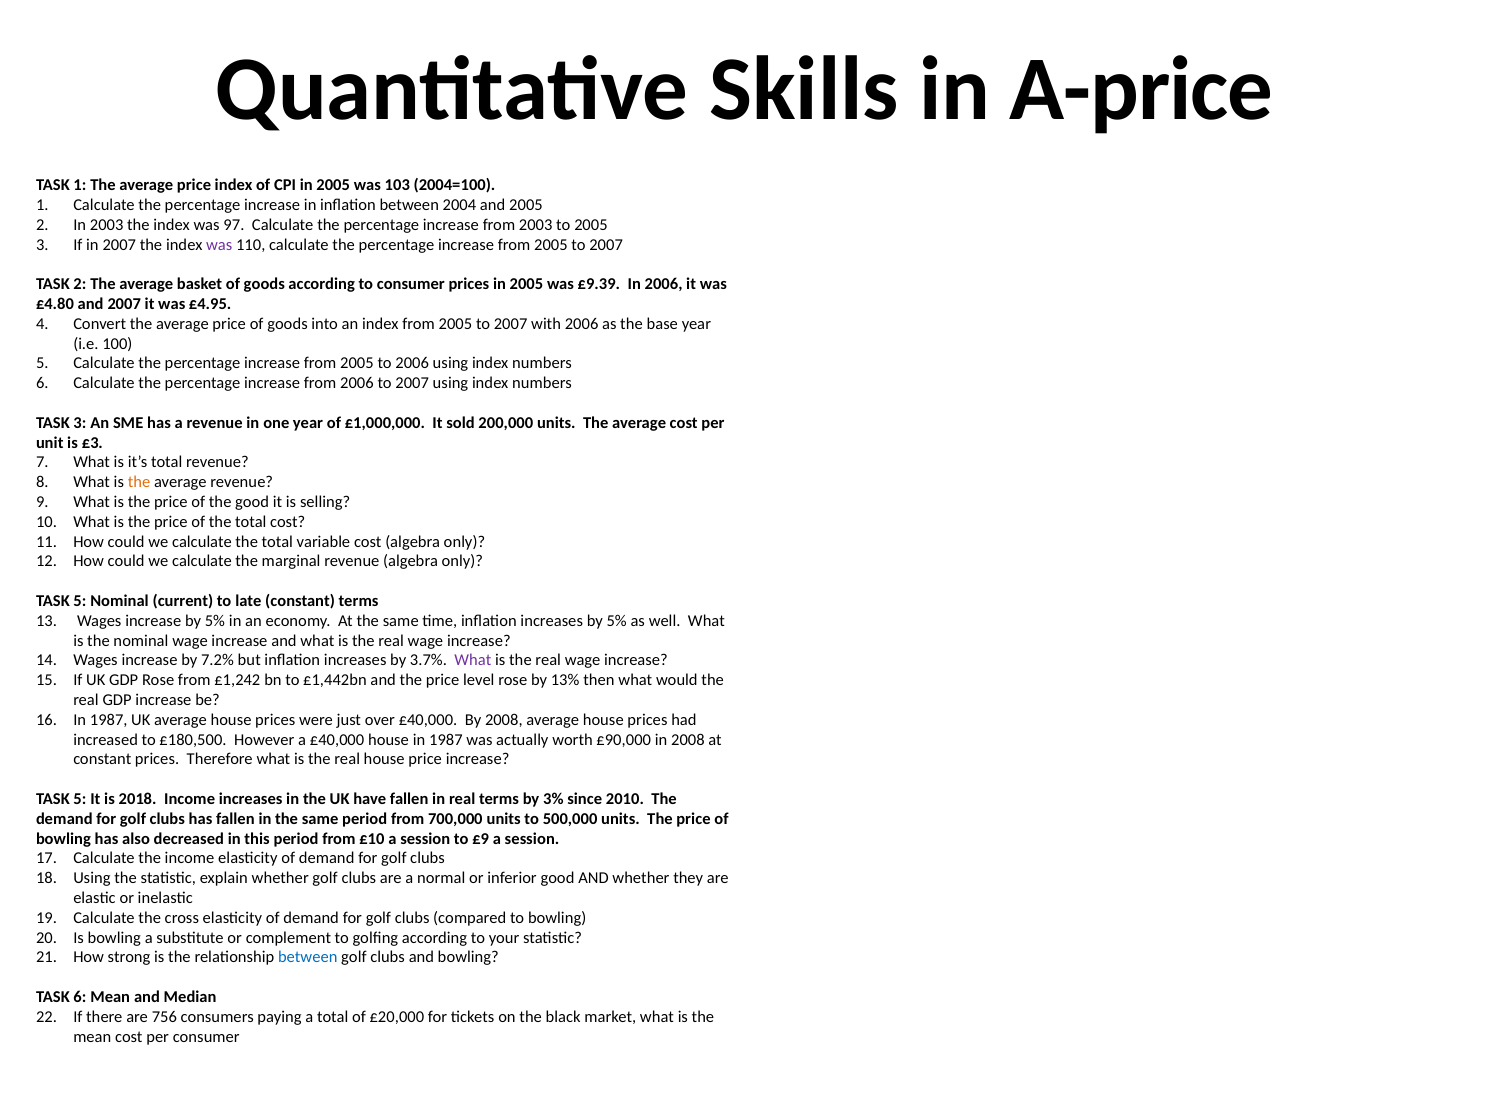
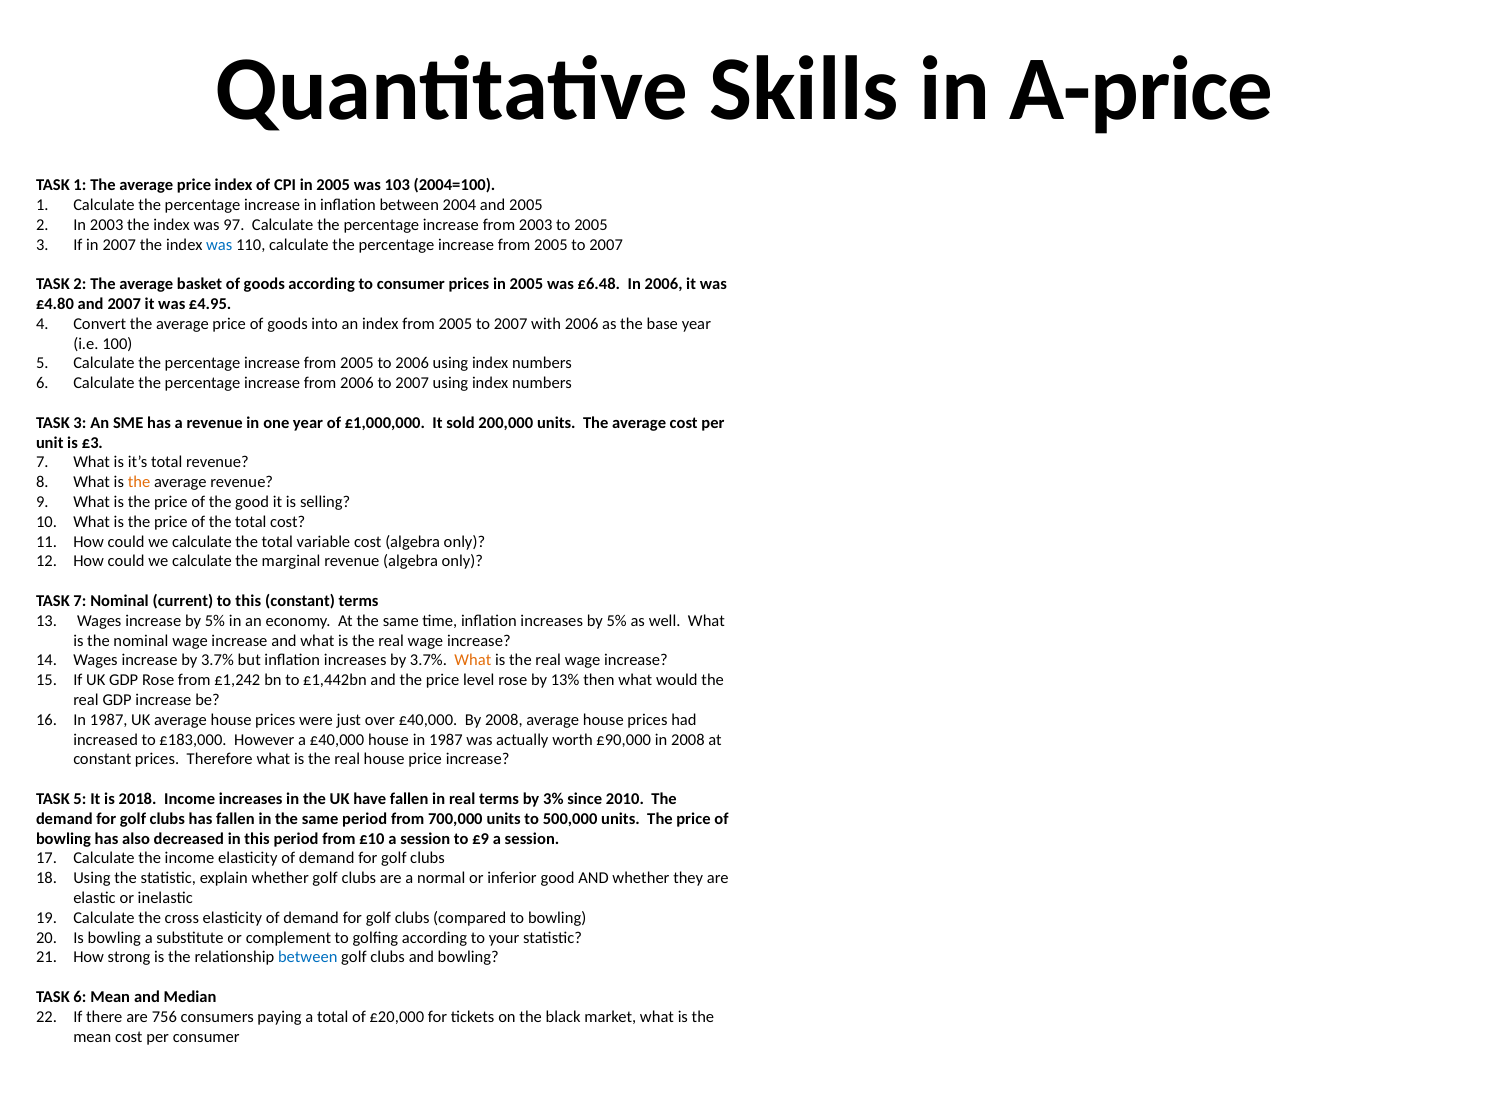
was colour: purple -> blue (219, 245)
£9.39: £9.39 -> £6.48 (599, 284)
5: 5 -> 7 (80, 601)
to late: late -> this (248, 601)
increase by 7.2%: 7.2% -> 3.7% (217, 660)
What colour: purple -> orange (473, 660)
£180,500: £180,500 -> £183,000 (193, 740)
